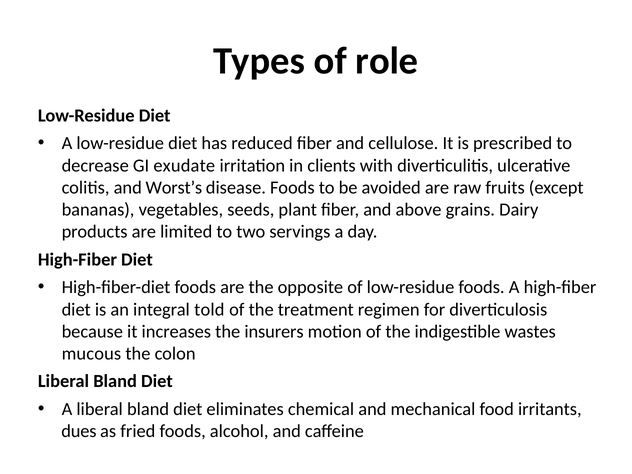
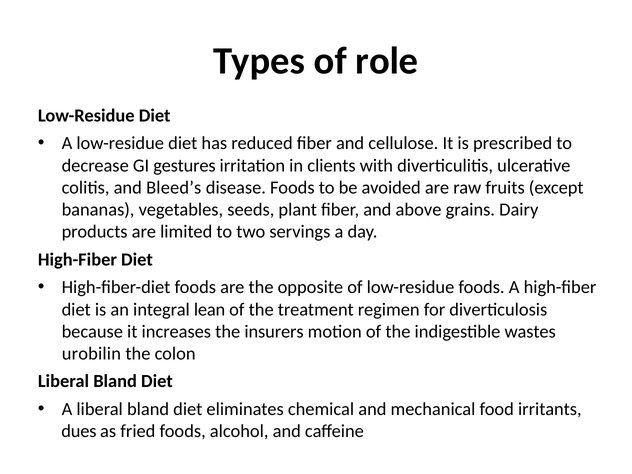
exudate: exudate -> gestures (184, 165)
Worst’s: Worst’s -> Bleed’s (174, 188)
told: told -> lean (210, 309)
mucous: mucous -> urobilin (91, 354)
